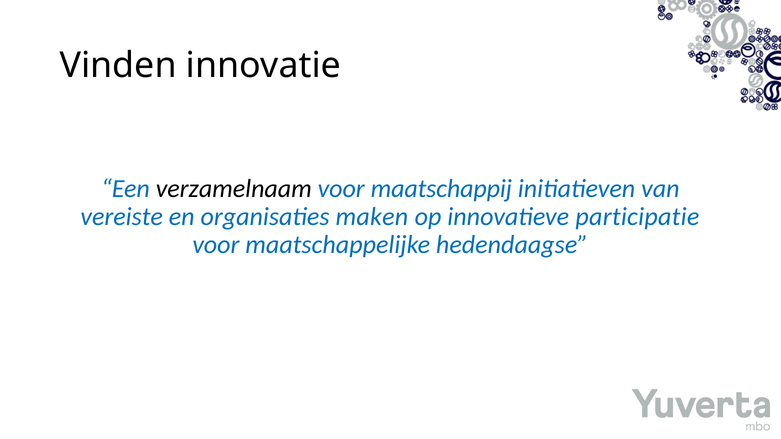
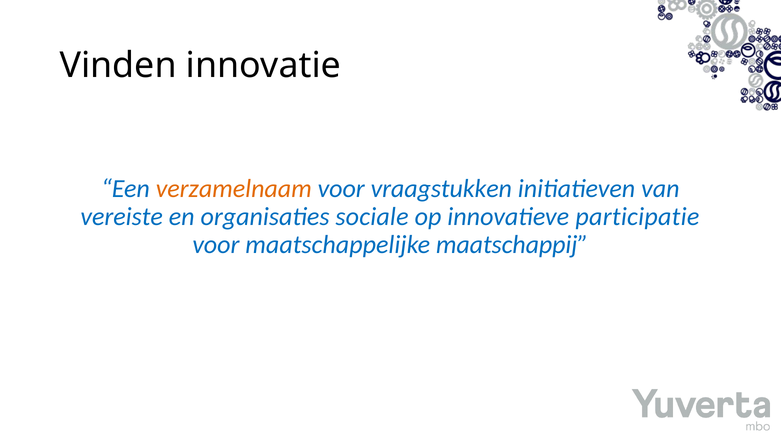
verzamelnaam colour: black -> orange (234, 189)
maatschappij: maatschappij -> vraagstukken (441, 189)
maken: maken -> sociale (372, 217)
hedendaagse: hedendaagse -> maatschappij (512, 245)
